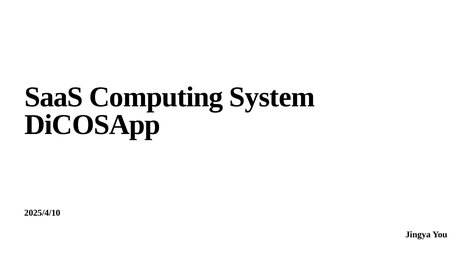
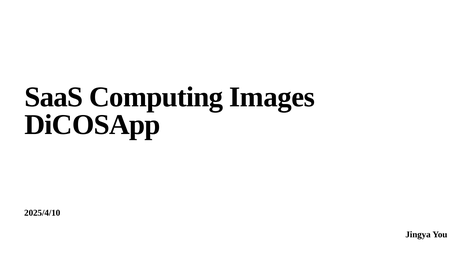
System: System -> Images (272, 97)
